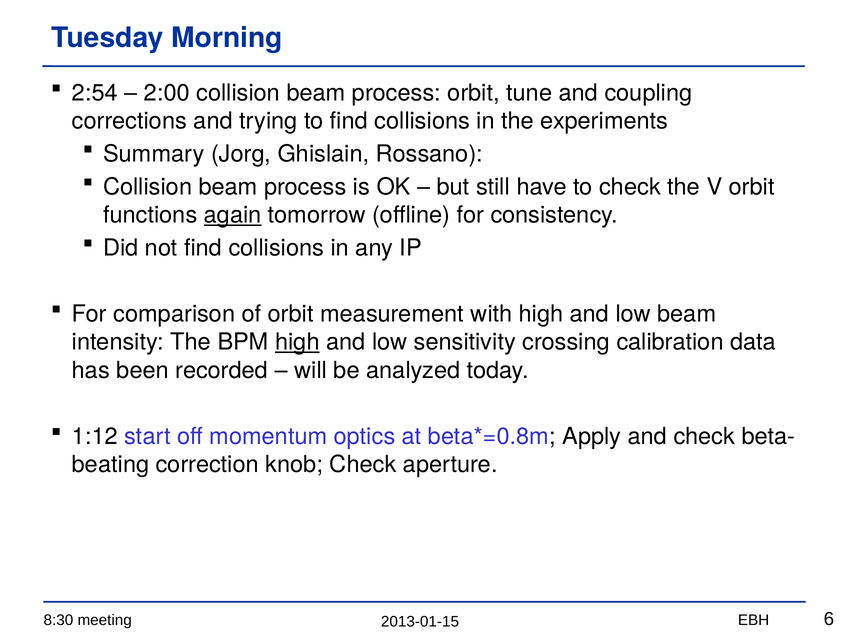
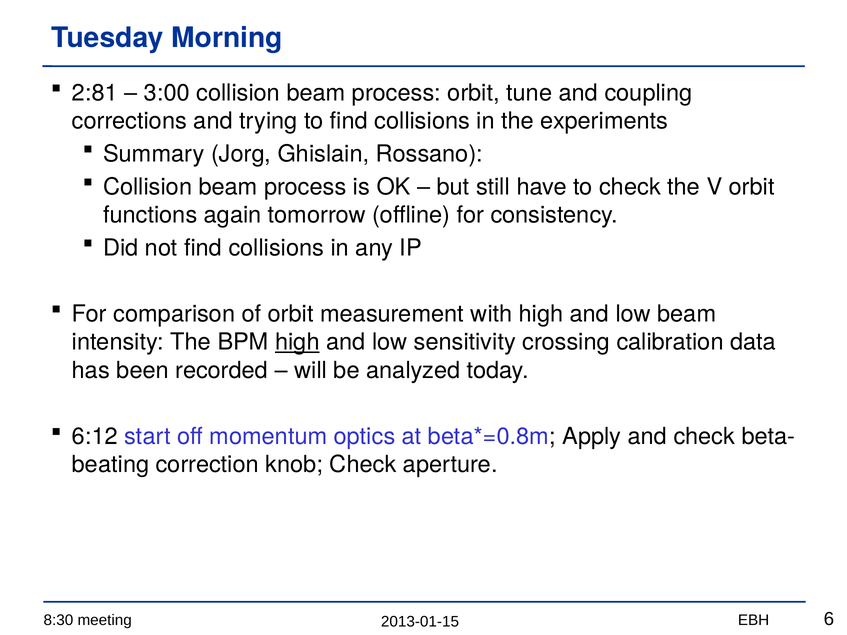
2:54: 2:54 -> 2:81 (95, 93)
2:00: 2:00 -> 3:00 (167, 93)
again underline: present -> none (233, 215)
1:12: 1:12 -> 6:12 (95, 436)
